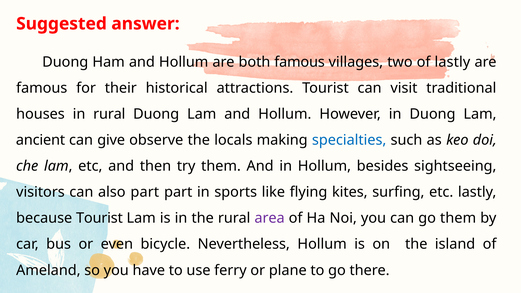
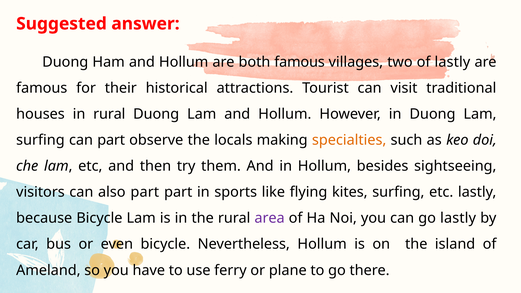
ancient: ancient -> surfing (40, 140)
can give: give -> part (111, 140)
specialties colour: blue -> orange (349, 140)
because Tourist: Tourist -> Bicycle (99, 218)
go them: them -> lastly (458, 218)
